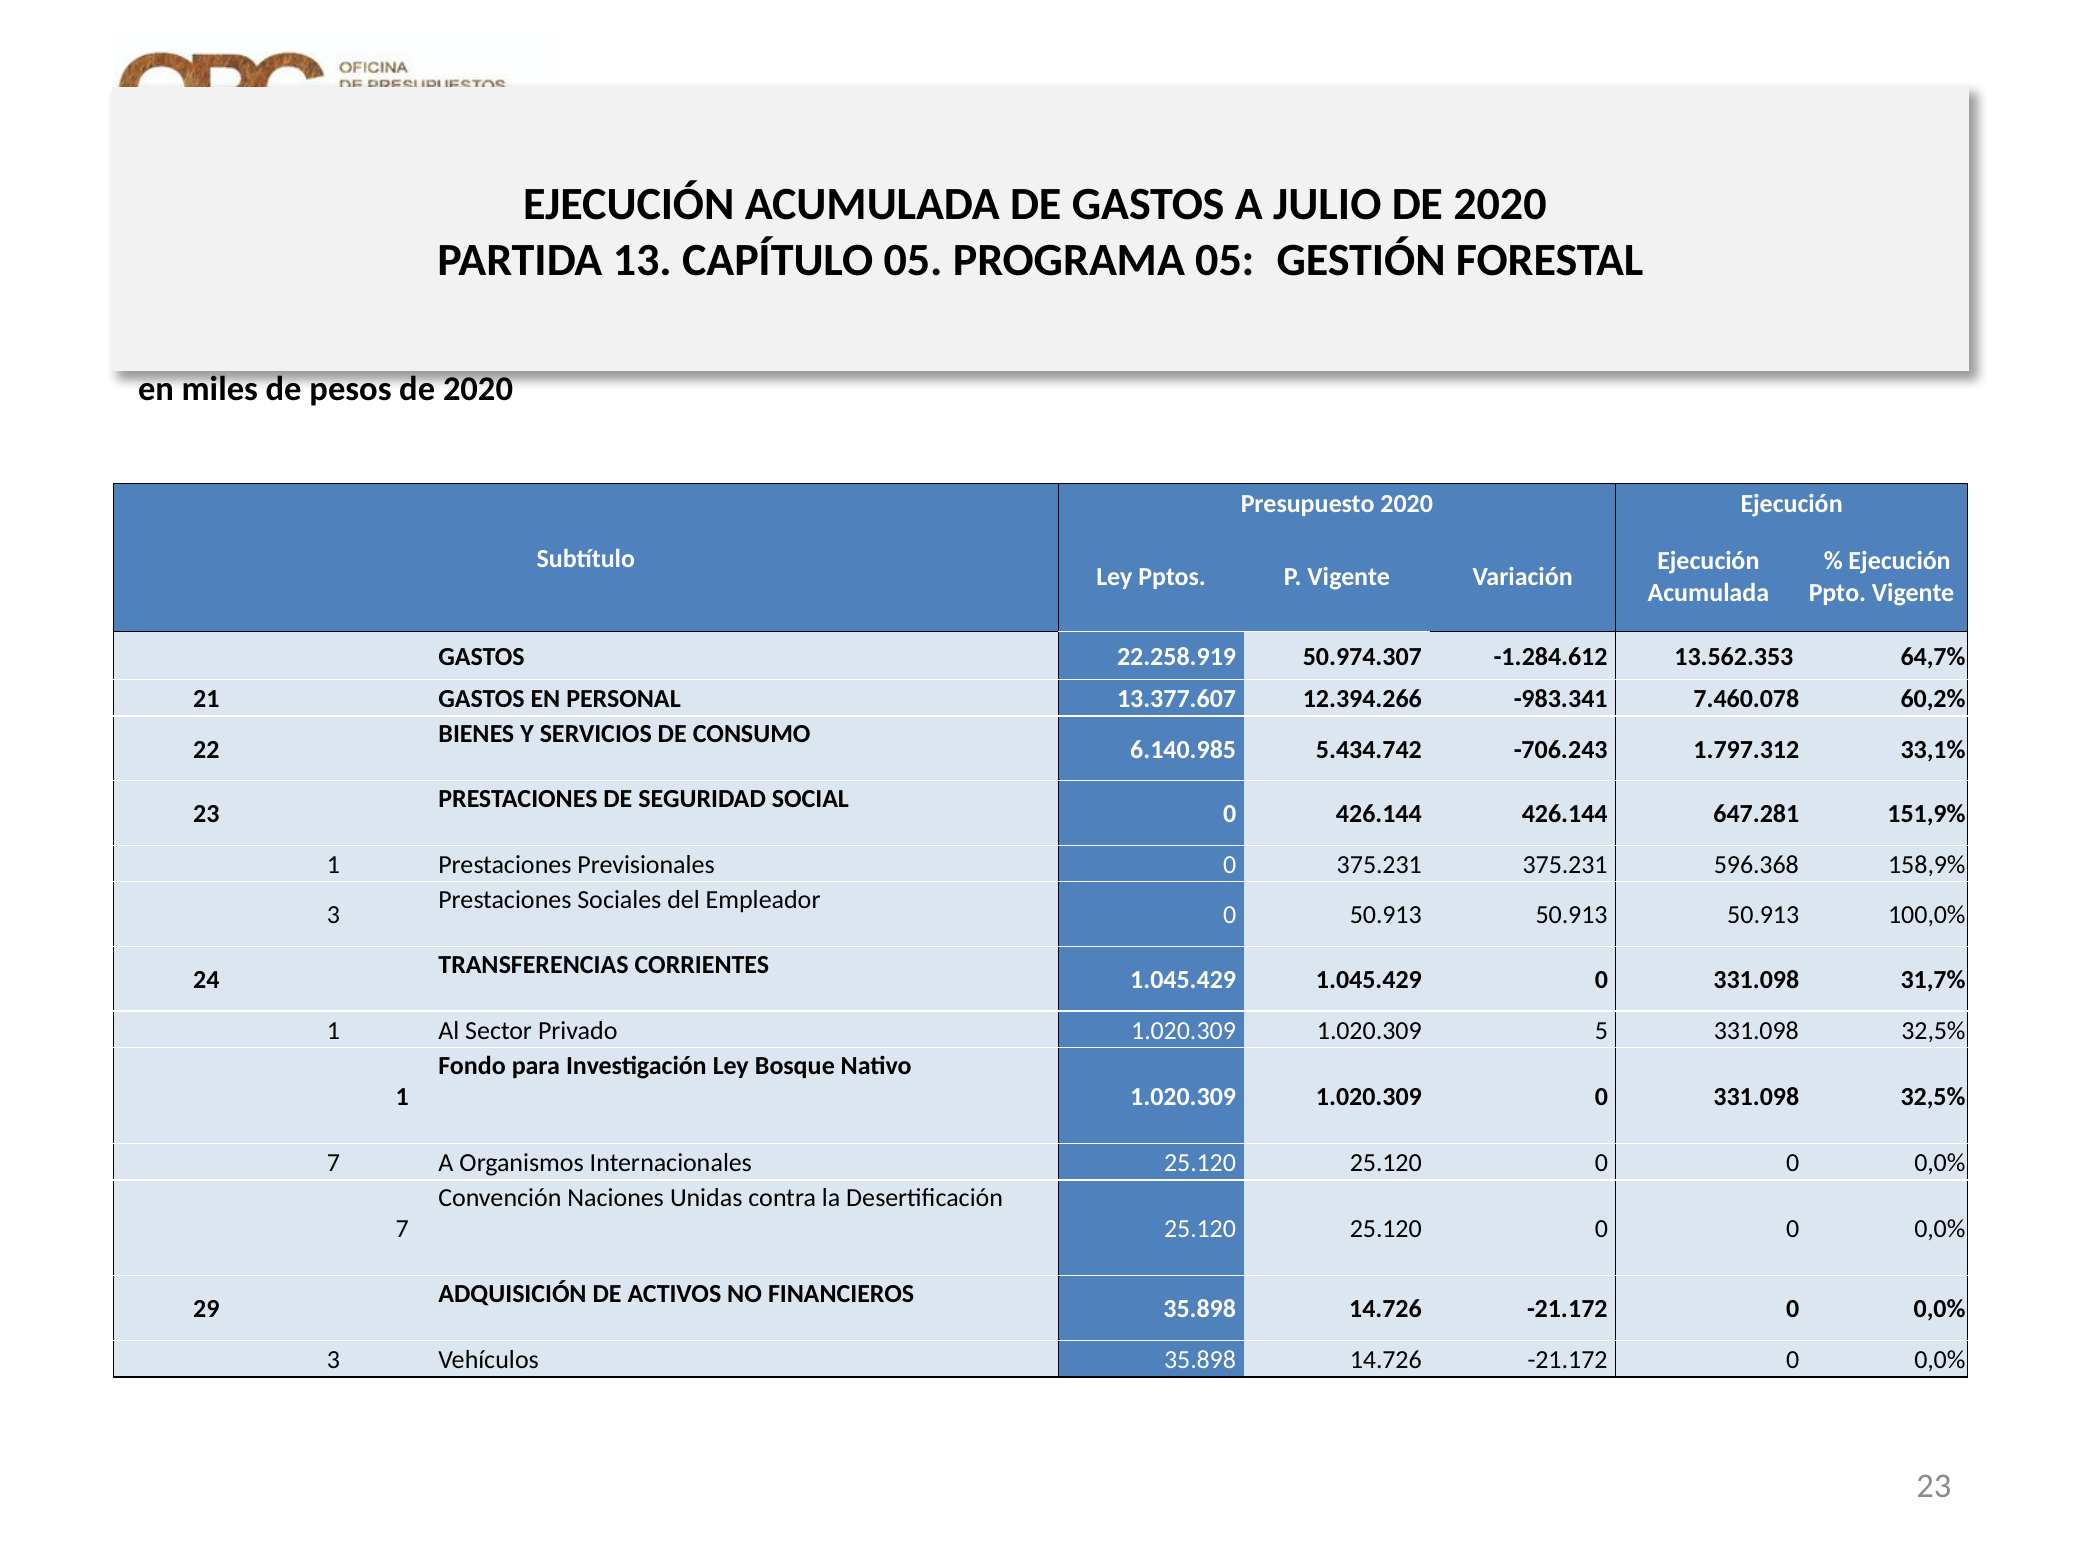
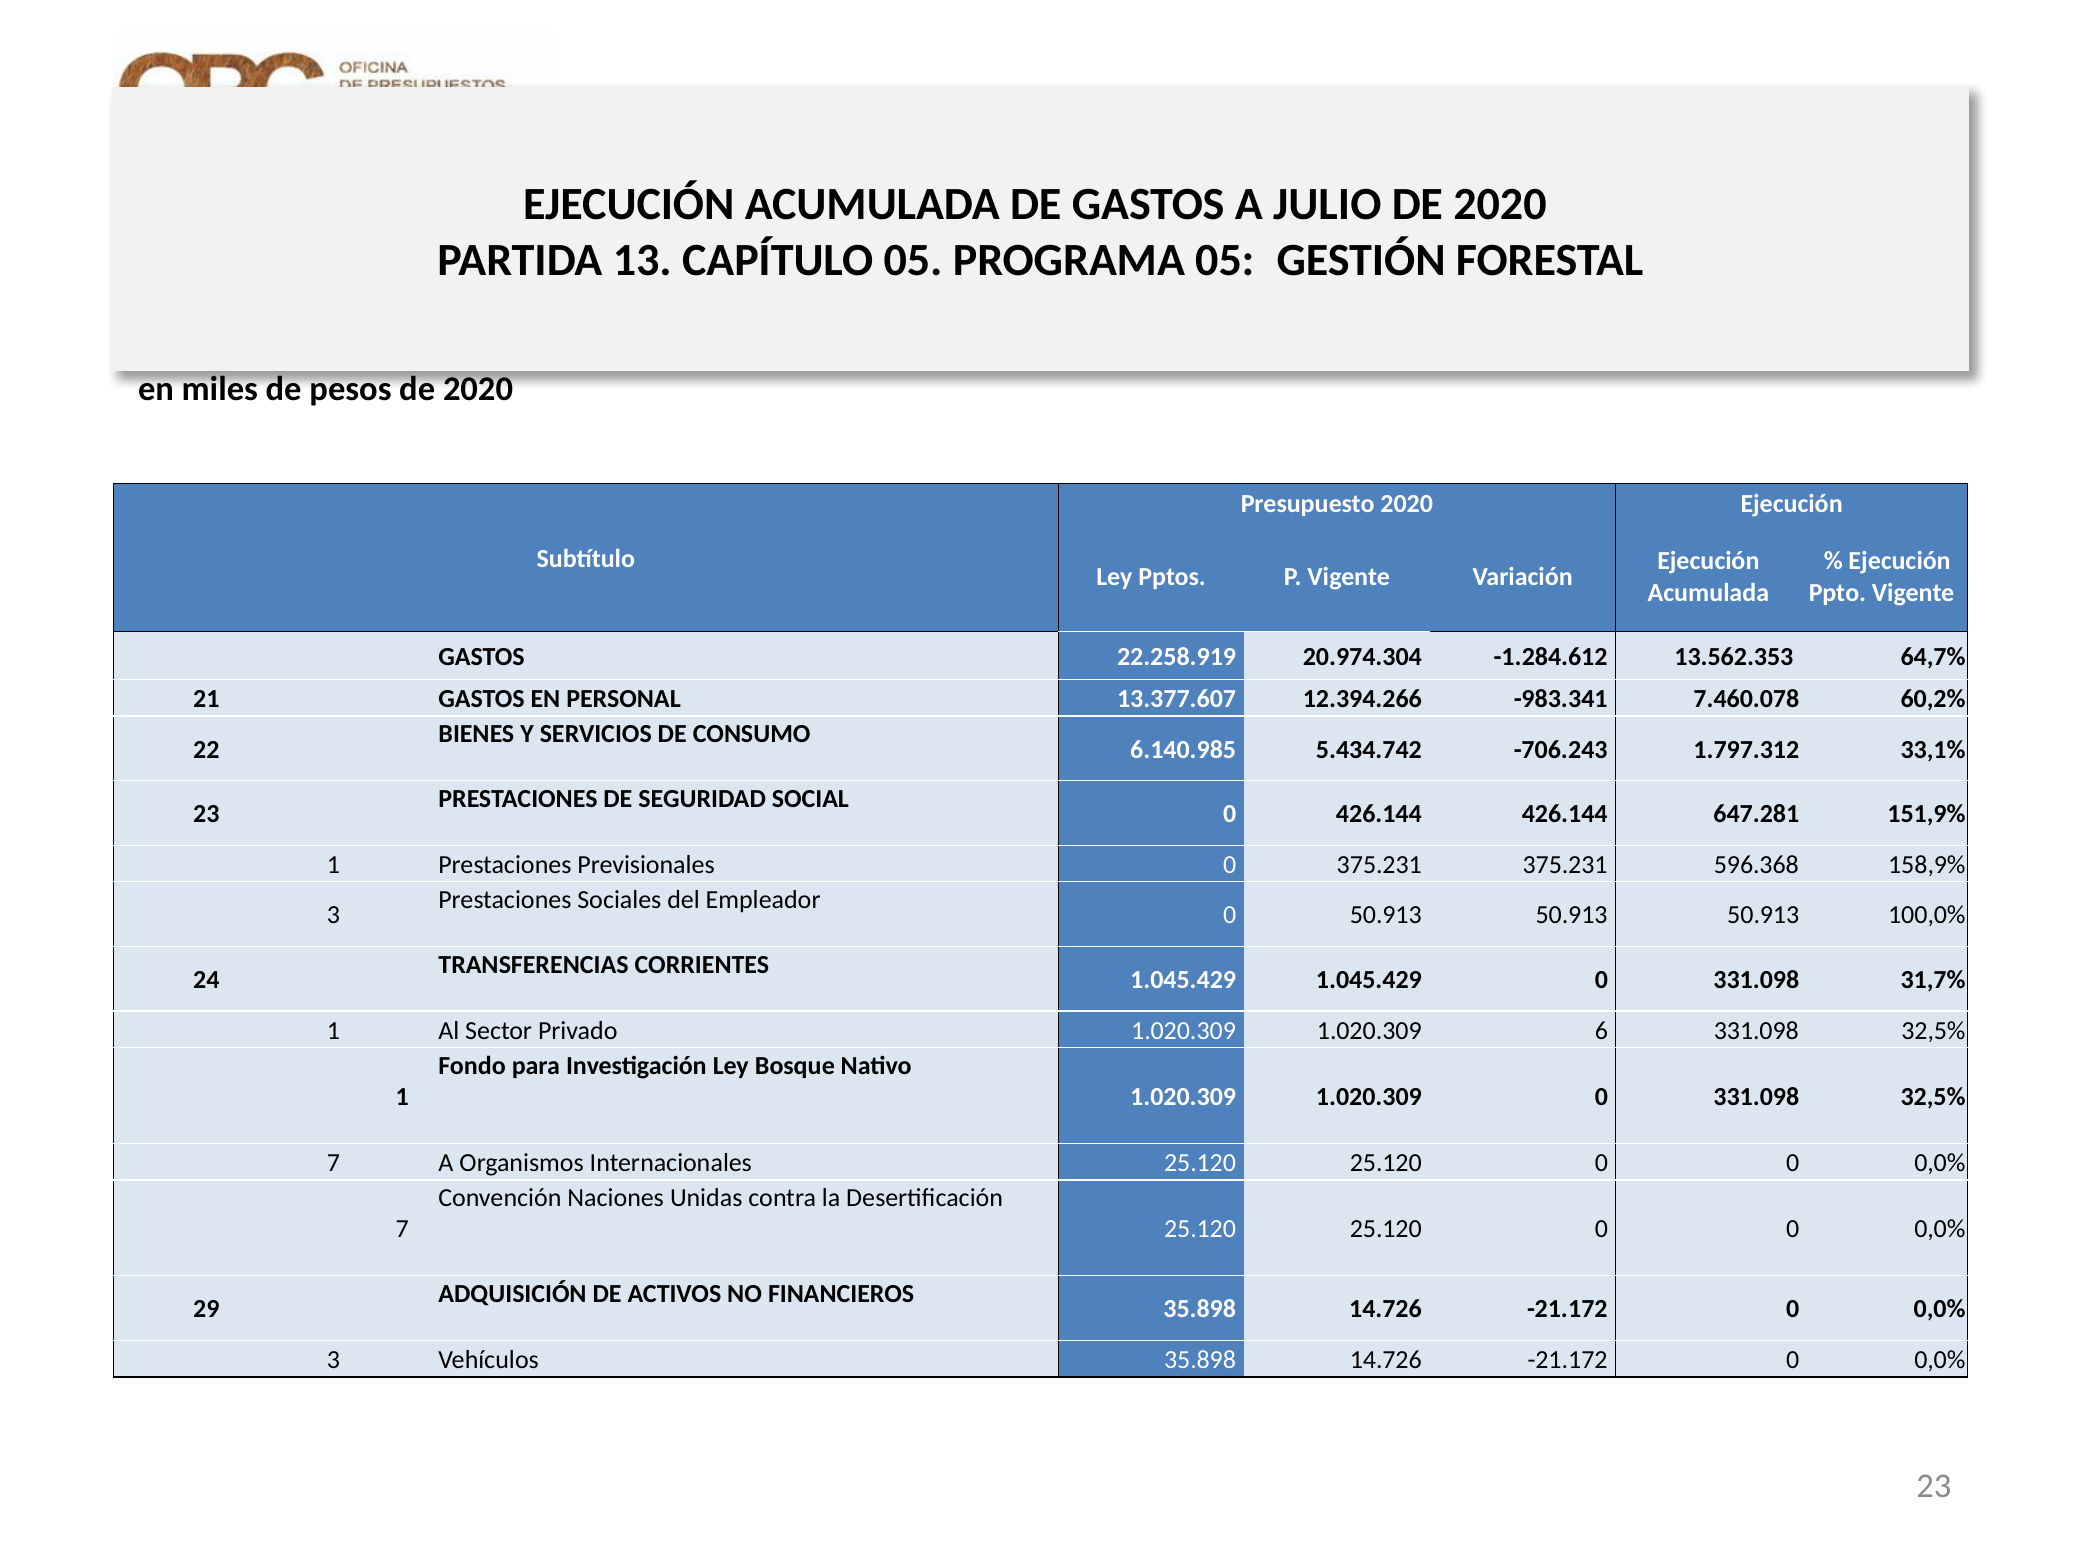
50.974.307: 50.974.307 -> 20.974.304 (1362, 657)
5: 5 -> 6 (1601, 1031)
